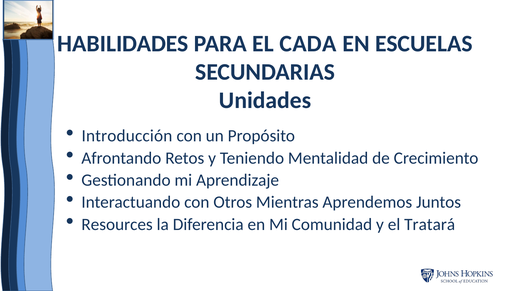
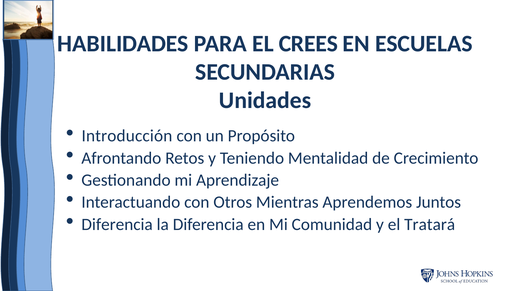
CADA: CADA -> CREES (308, 44)
Resources: Resources -> Diferencia (117, 224)
